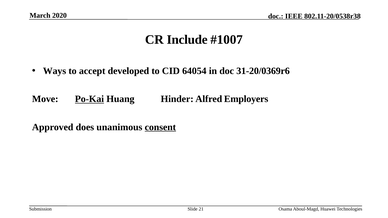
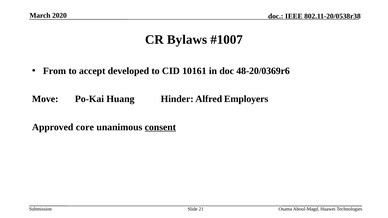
Include: Include -> Bylaws (187, 40)
Ways: Ways -> From (55, 71)
64054: 64054 -> 10161 (194, 71)
31-20/0369r6: 31-20/0369r6 -> 48-20/0369r6 (263, 71)
Po-Kai underline: present -> none (89, 99)
does: does -> core (85, 127)
